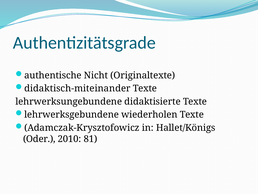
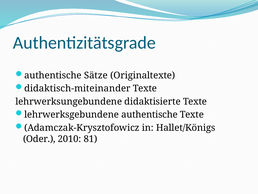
Nicht: Nicht -> Sätze (96, 75)
lehrwerksgebundene wiederholen: wiederholen -> authentische (149, 114)
